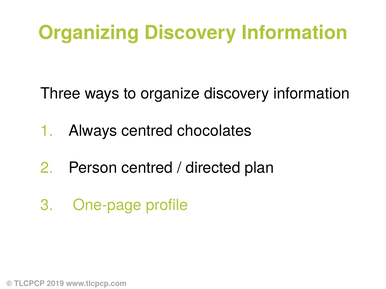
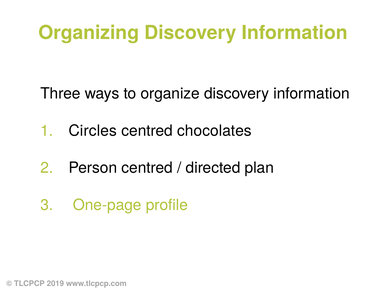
Always: Always -> Circles (93, 130)
